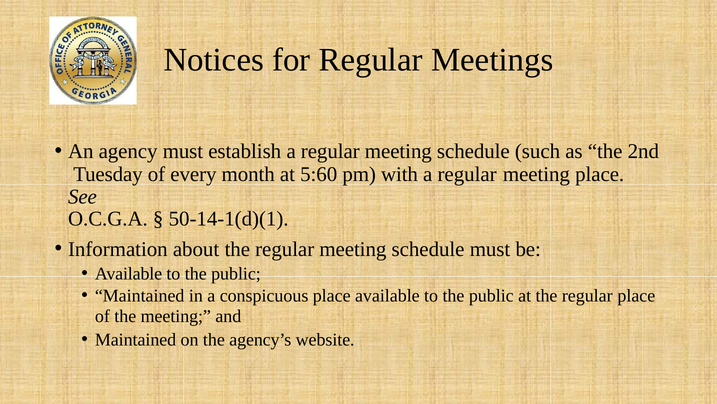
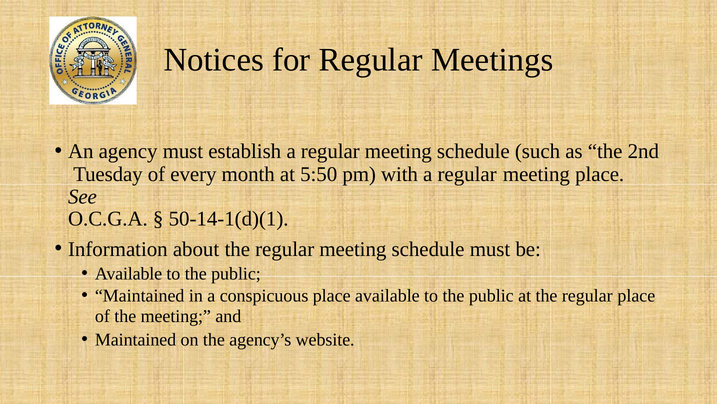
5:60: 5:60 -> 5:50 (319, 174)
